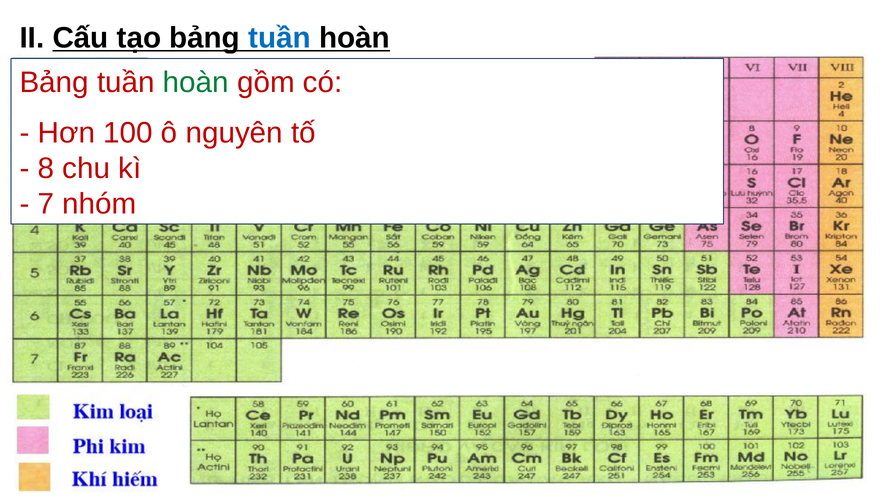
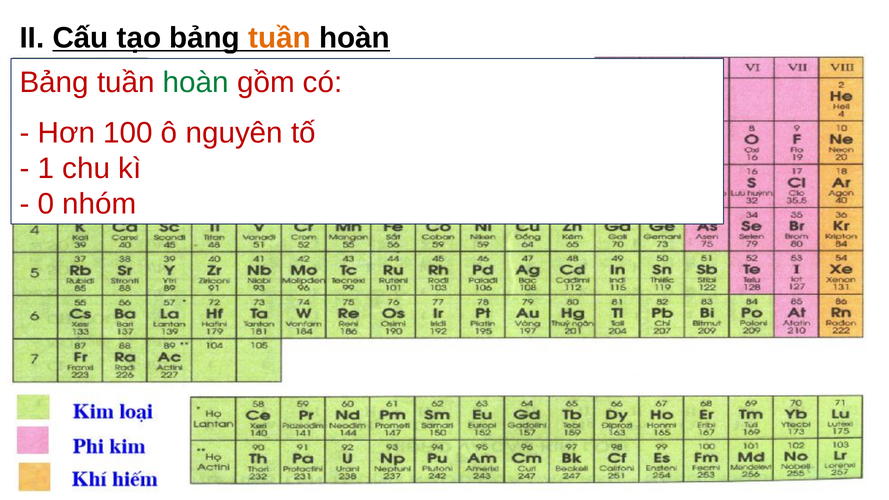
tuần colour: blue -> orange (280, 38)
8: 8 -> 1 (46, 169)
7: 7 -> 0 (46, 204)
